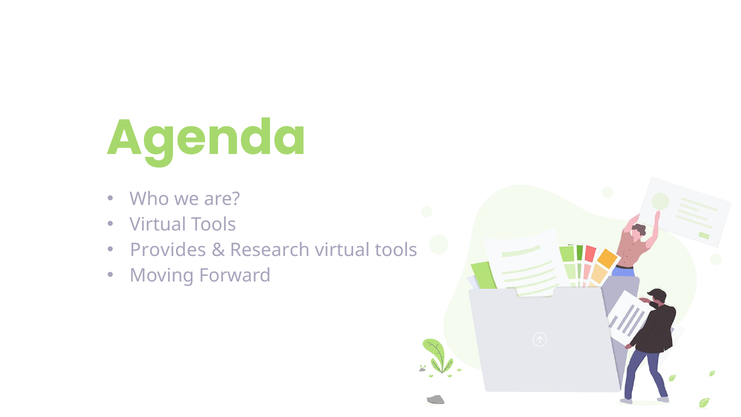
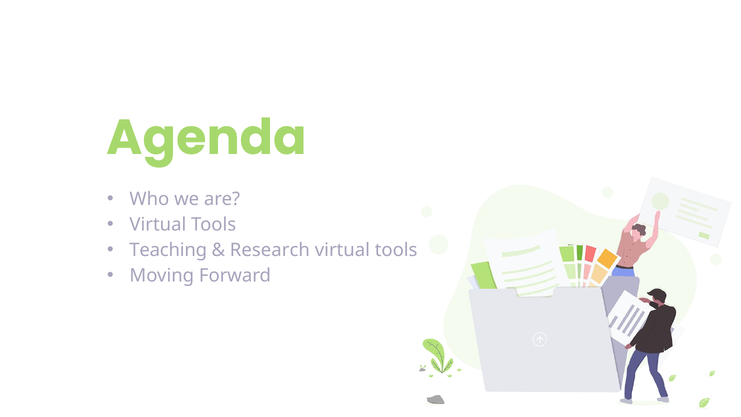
Provides: Provides -> Teaching (168, 250)
